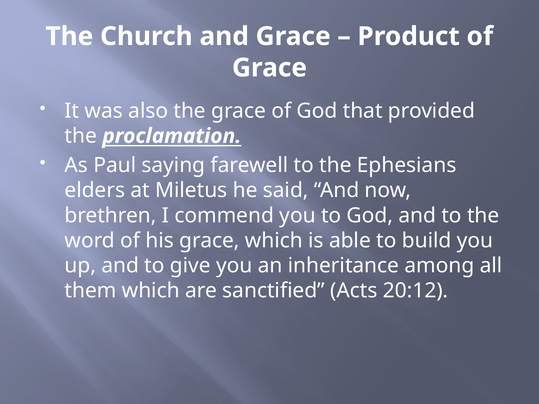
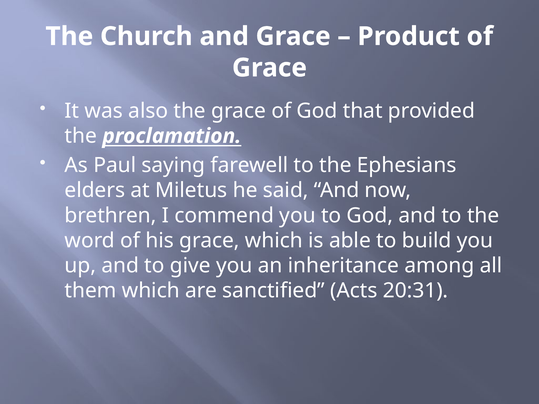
20:12: 20:12 -> 20:31 (416, 291)
